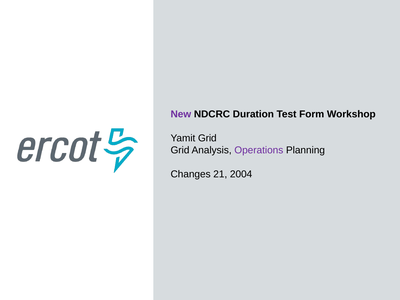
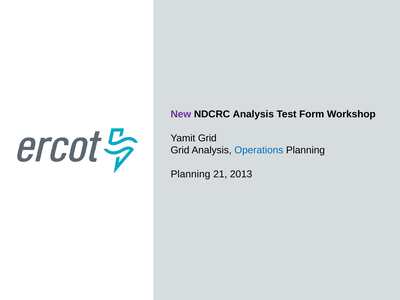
NDCRC Duration: Duration -> Analysis (253, 114)
Operations colour: purple -> blue (259, 150)
Changes: Changes -> Planning (191, 174)
2004: 2004 -> 2013 (241, 174)
